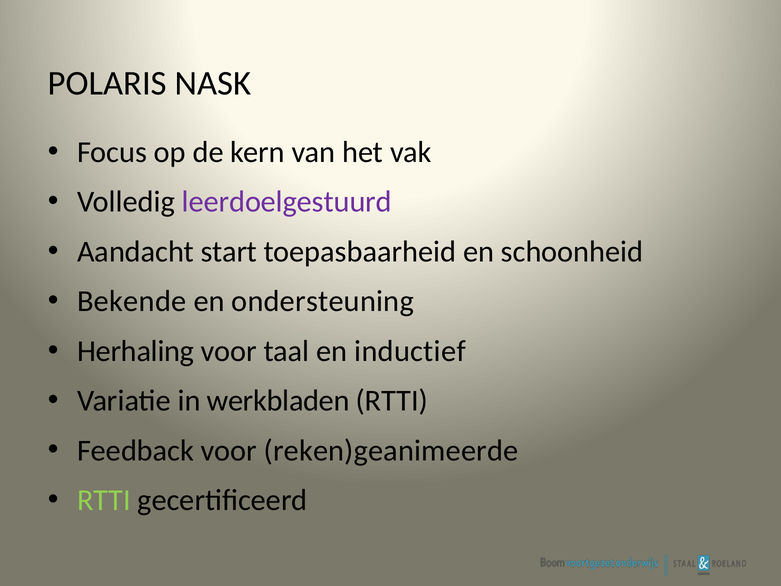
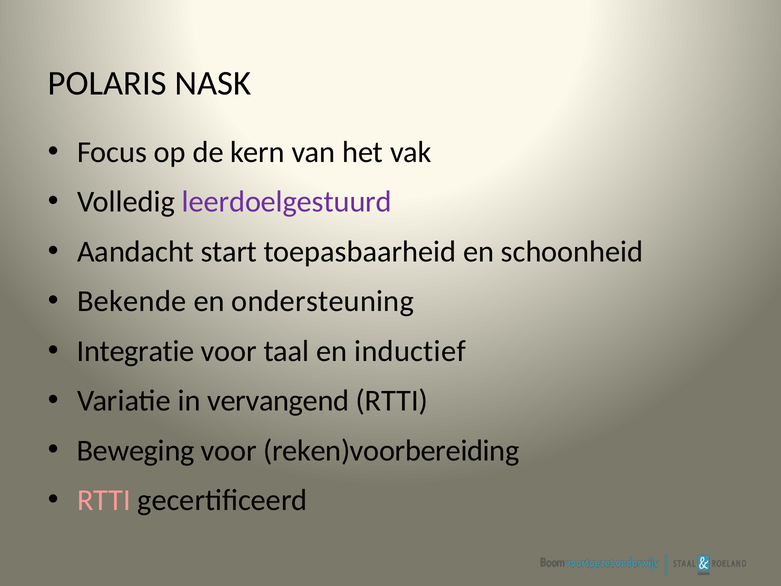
Herhaling: Herhaling -> Integratie (136, 351)
werkbladen: werkbladen -> vervangend (278, 401)
Feedback: Feedback -> Beweging (136, 450)
reken)geanimeerde: reken)geanimeerde -> reken)voorbereiding (391, 450)
RTTI colour: light green -> pink (104, 500)
